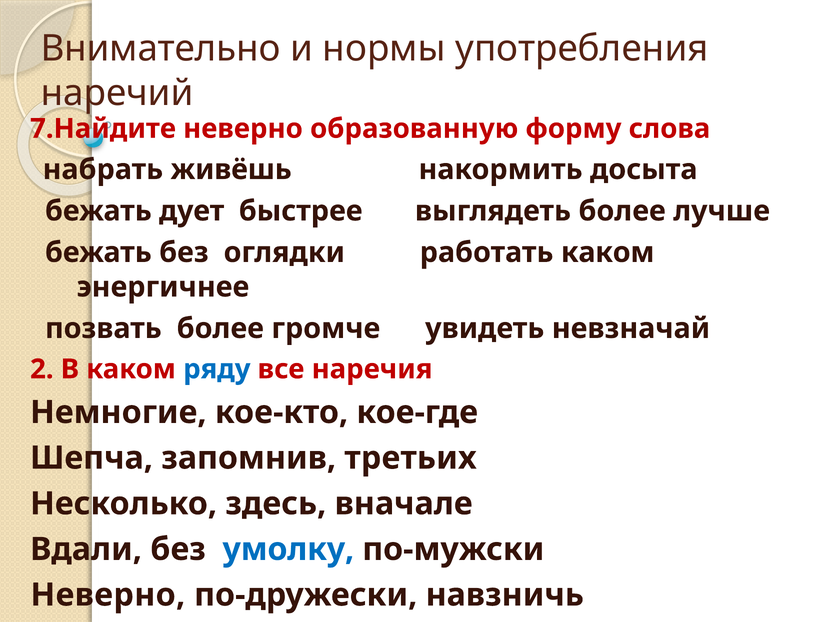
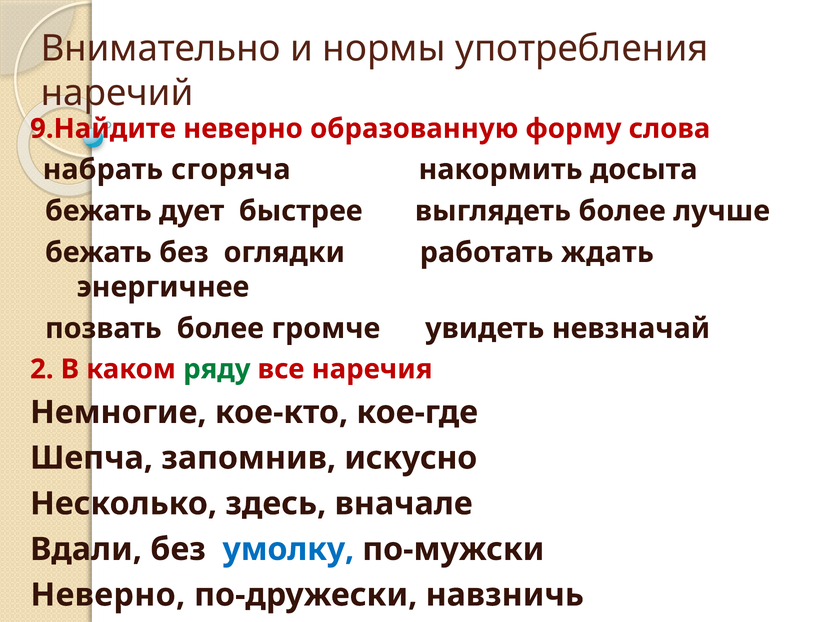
7.Найдите: 7.Найдите -> 9.Найдите (103, 129)
живёшь: живёшь -> сгоряча (231, 169)
работать каком: каком -> ждать (607, 252)
ряду colour: blue -> green (217, 369)
третьих: третьих -> искусно (411, 458)
